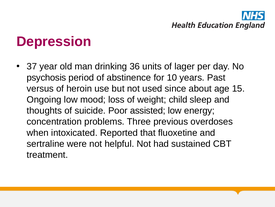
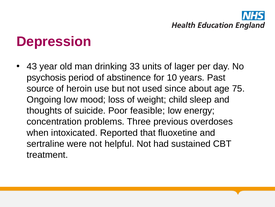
37: 37 -> 43 (32, 66)
36: 36 -> 33 (135, 66)
versus: versus -> source (40, 88)
15: 15 -> 75 (238, 88)
assisted: assisted -> feasible (148, 110)
